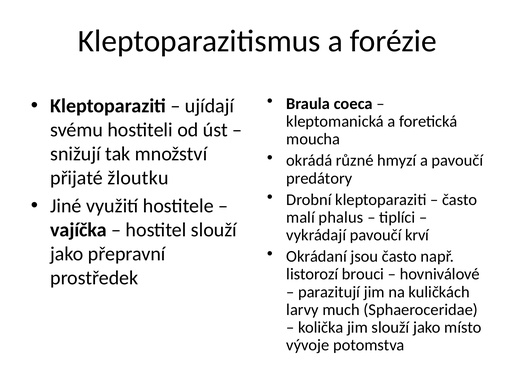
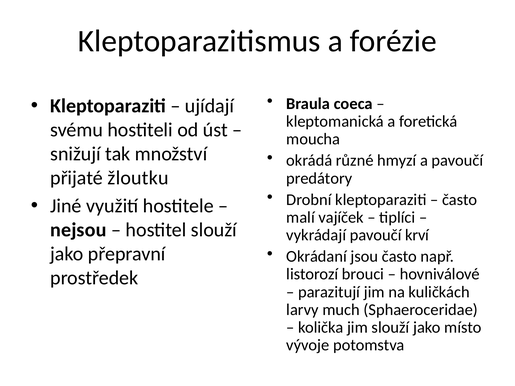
phalus: phalus -> vajíček (341, 218)
vajíčka: vajíčka -> nejsou (78, 230)
